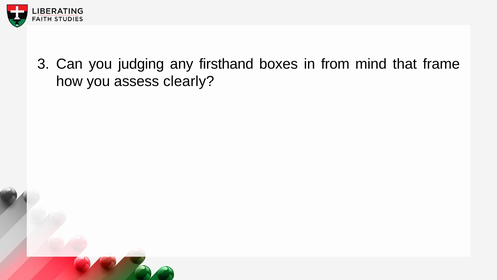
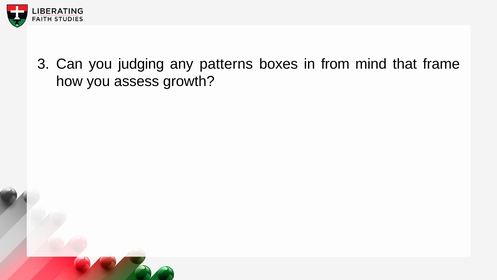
firsthand: firsthand -> patterns (226, 64)
clearly: clearly -> growth (189, 81)
